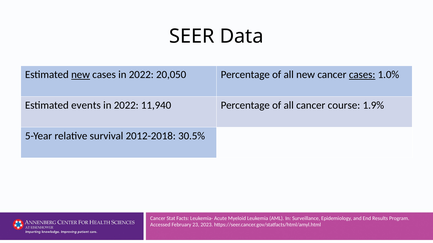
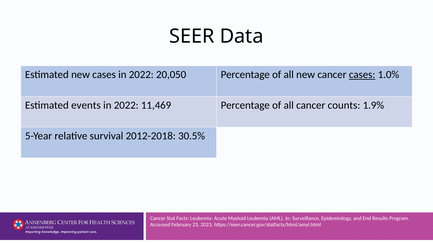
new underline: present -> none (81, 75)
11,940: 11,940 -> 11,469 (156, 106)
course: course -> counts (344, 106)
